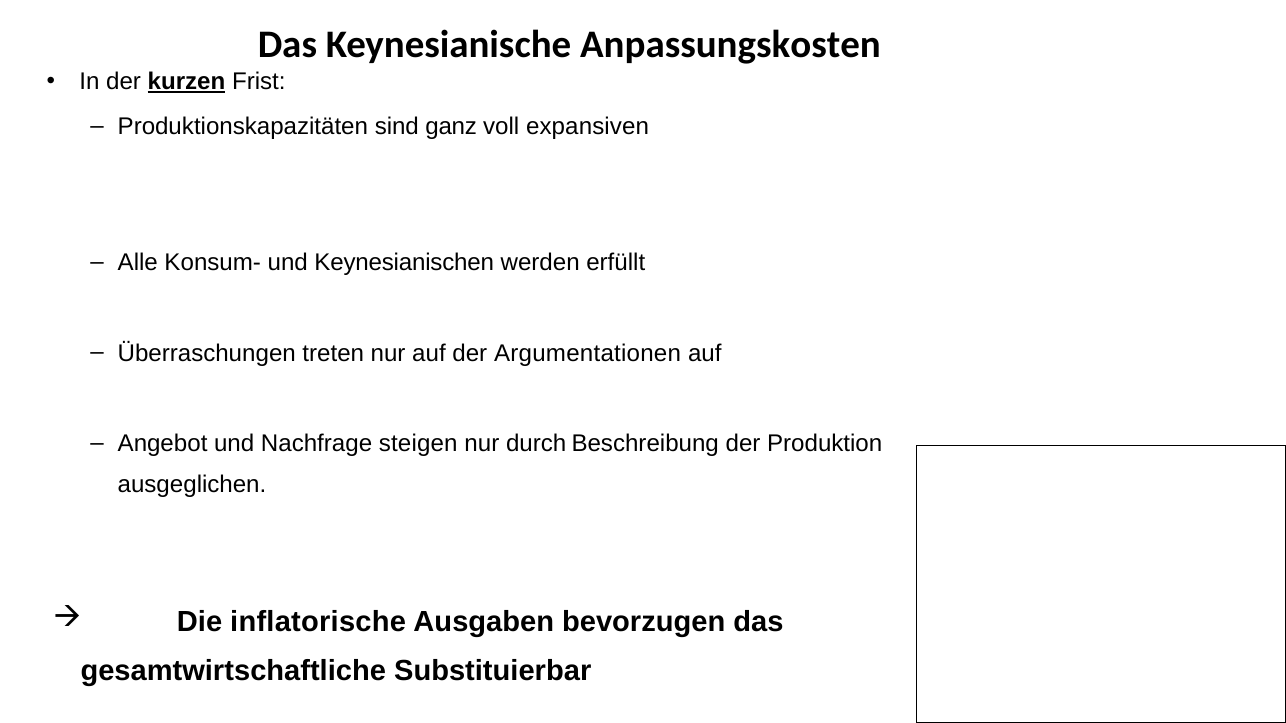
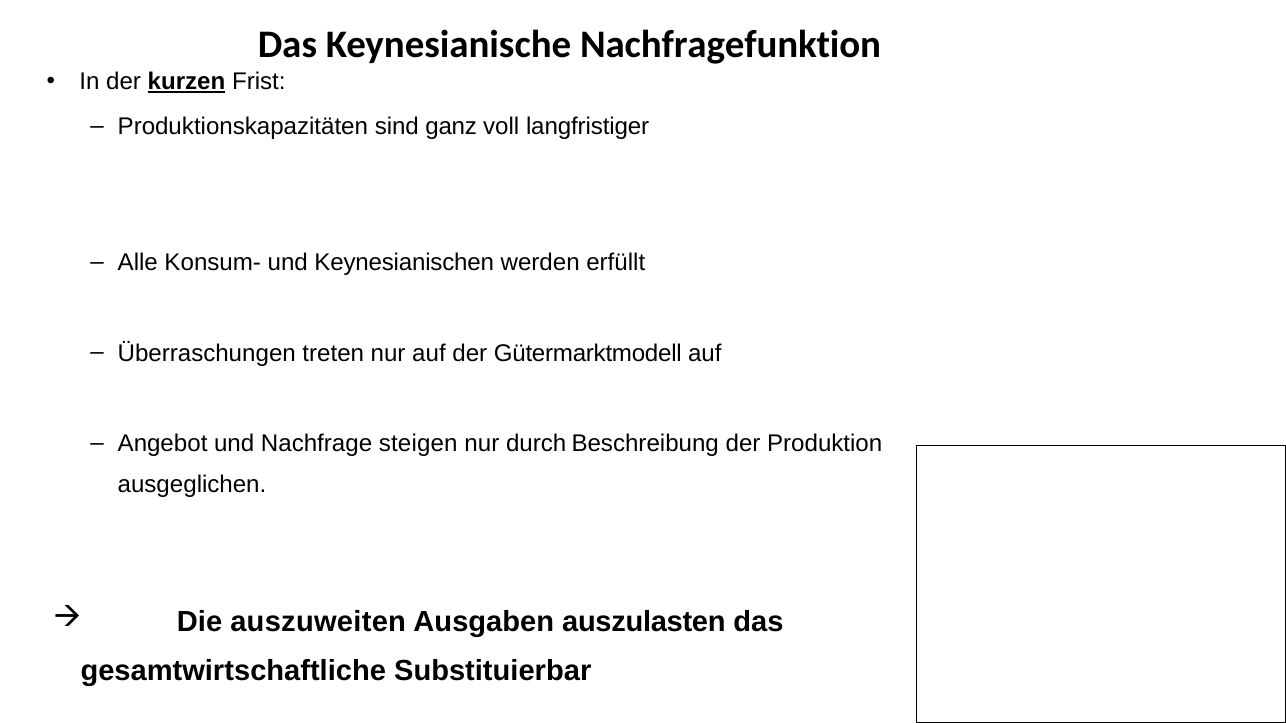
Anpassungskosten: Anpassungskosten -> Nachfragefunktion (731, 45)
expansiven: expansiven -> langfristiger (588, 127)
Argumentationen: Argumentationen -> Gütermarktmodell (588, 353)
inflatorische: inflatorische -> auszuweiten (318, 622)
bevorzugen: bevorzugen -> auszulasten (644, 622)
